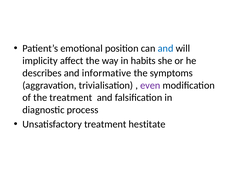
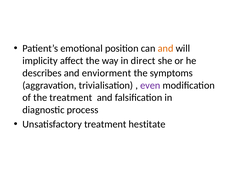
and colour: blue -> orange (166, 48)
habits: habits -> direct (143, 61)
informative: informative -> enviorment (107, 73)
